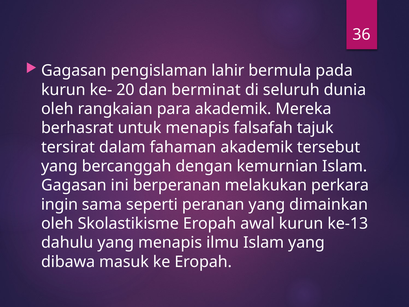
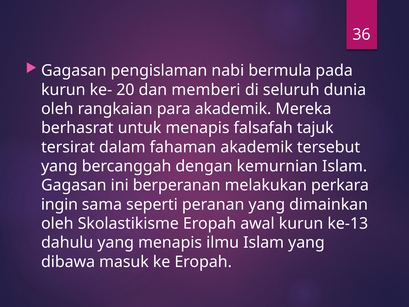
lahir: lahir -> nabi (228, 71)
berminat: berminat -> memberi (206, 90)
